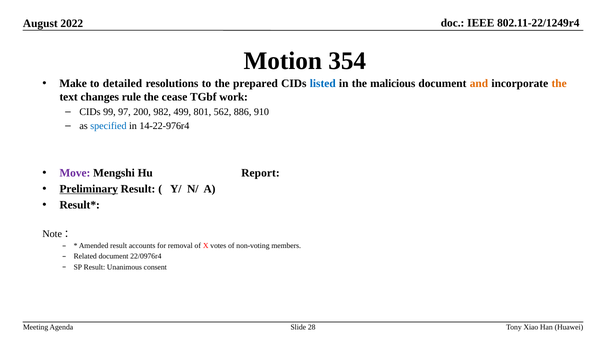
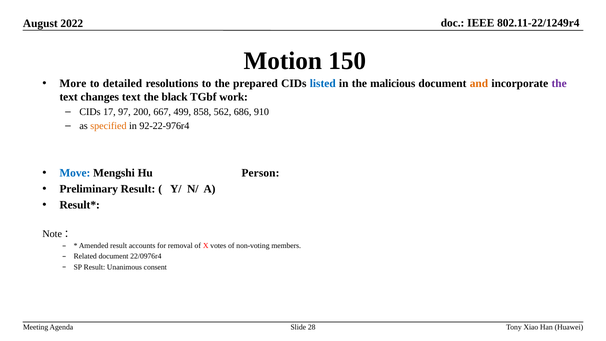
354: 354 -> 150 (347, 61)
Make: Make -> More (73, 83)
the colour: orange -> purple (559, 83)
changes rule: rule -> text (131, 97)
cease: cease -> black (175, 97)
99: 99 -> 17 (109, 112)
982: 982 -> 667 (162, 112)
801: 801 -> 858 (202, 112)
886: 886 -> 686 (243, 112)
specified colour: blue -> orange (108, 126)
14-22-976r4: 14-22-976r4 -> 92-22-976r4 (164, 126)
Move colour: purple -> blue (75, 173)
Report: Report -> Person (260, 173)
Preliminary underline: present -> none (89, 189)
